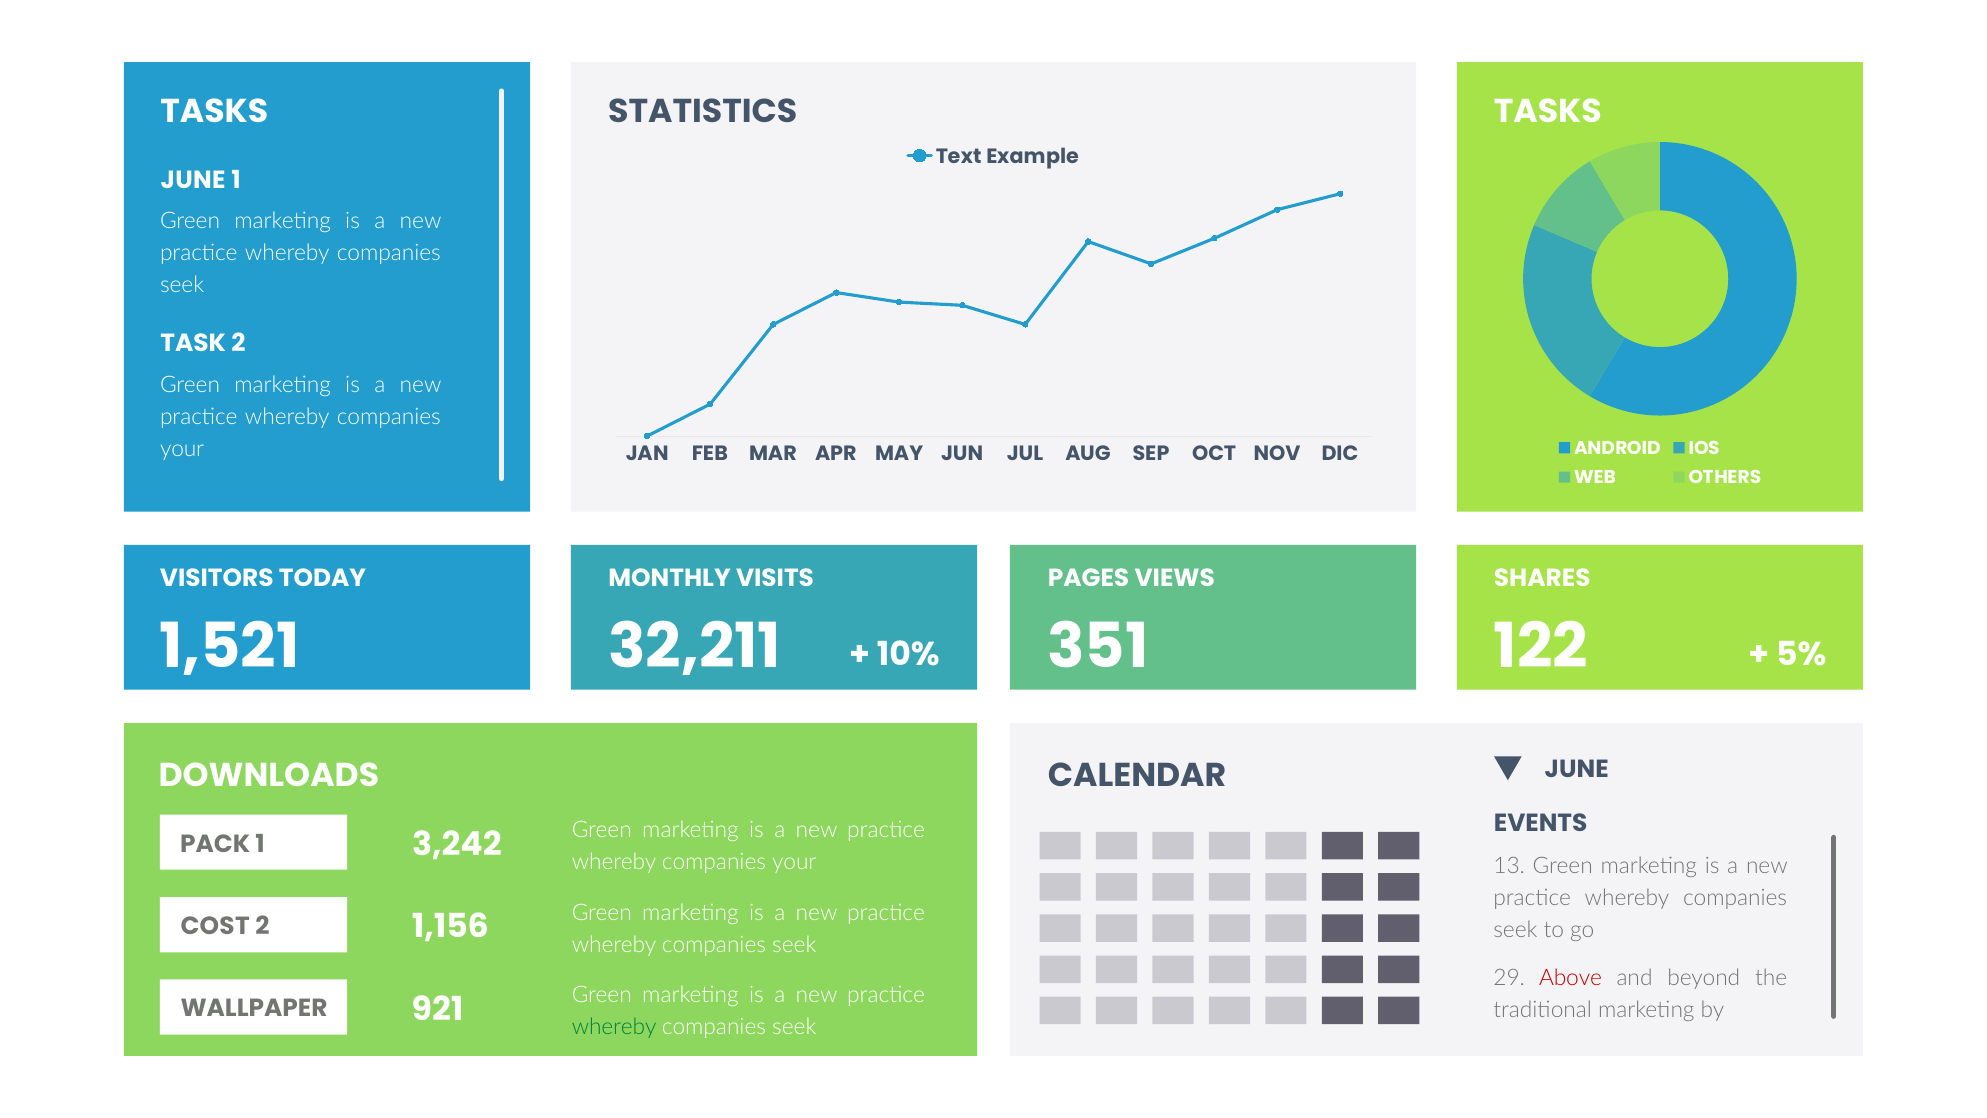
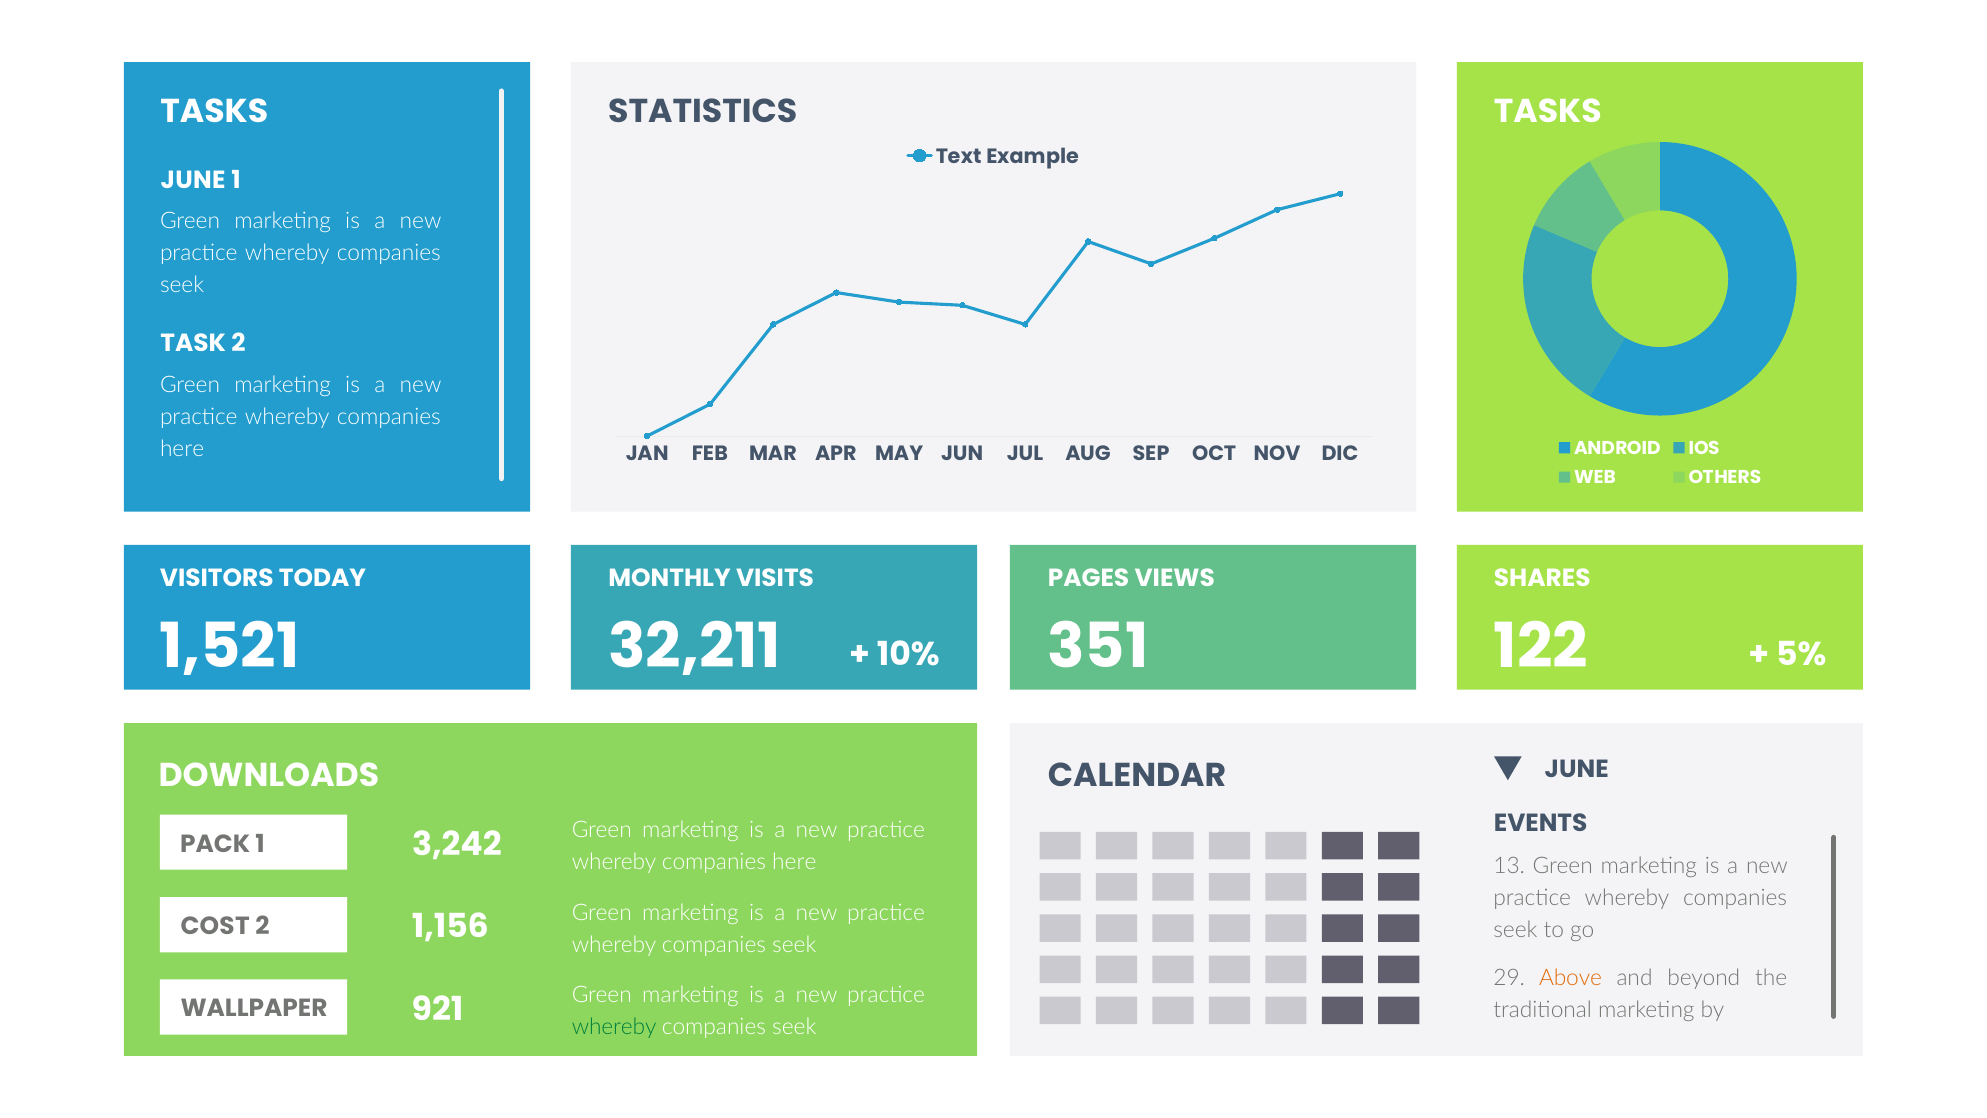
your: your -> here (182, 449)
your: your -> here (794, 862)
Above colour: red -> orange (1570, 978)
